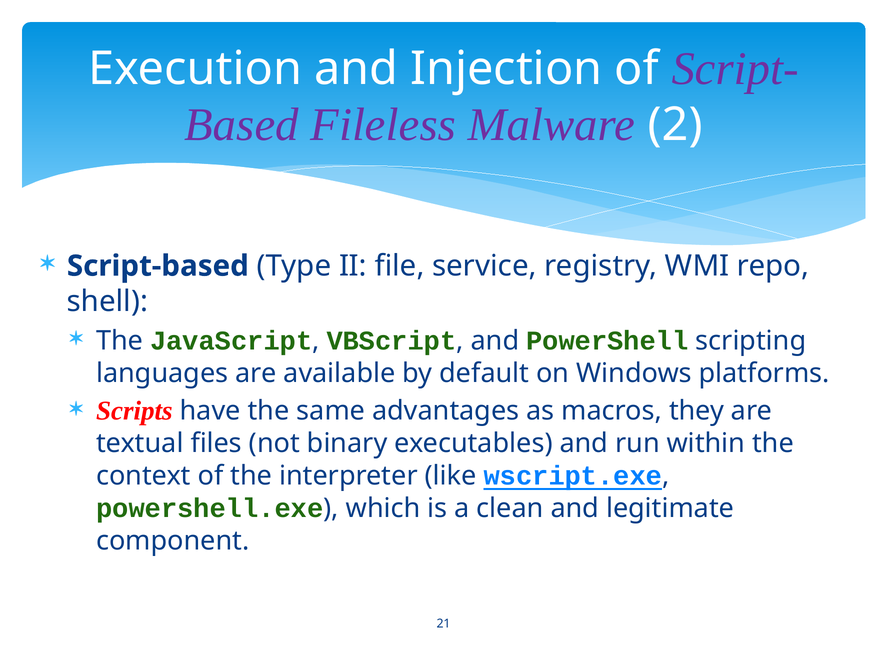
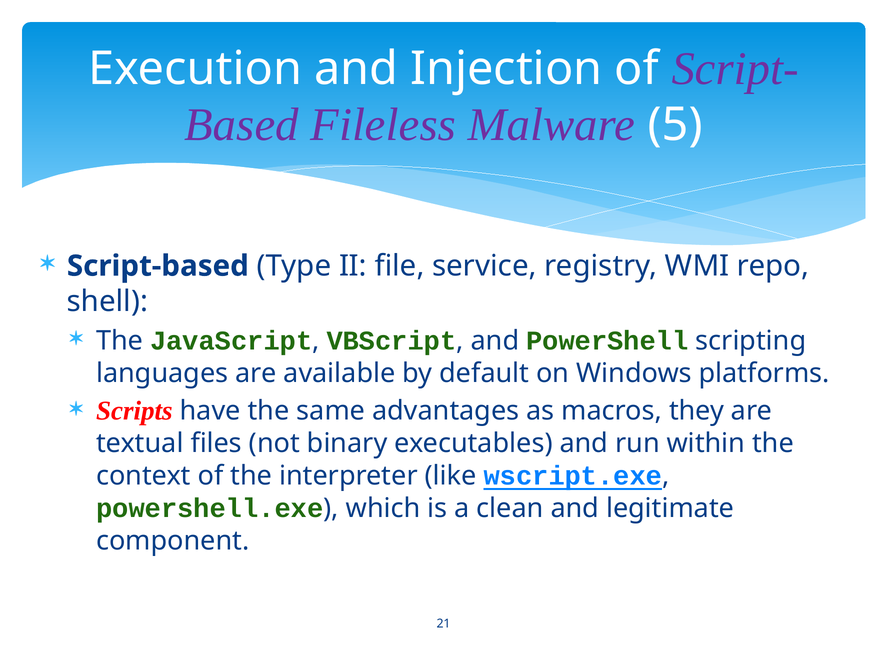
2: 2 -> 5 (675, 125)
